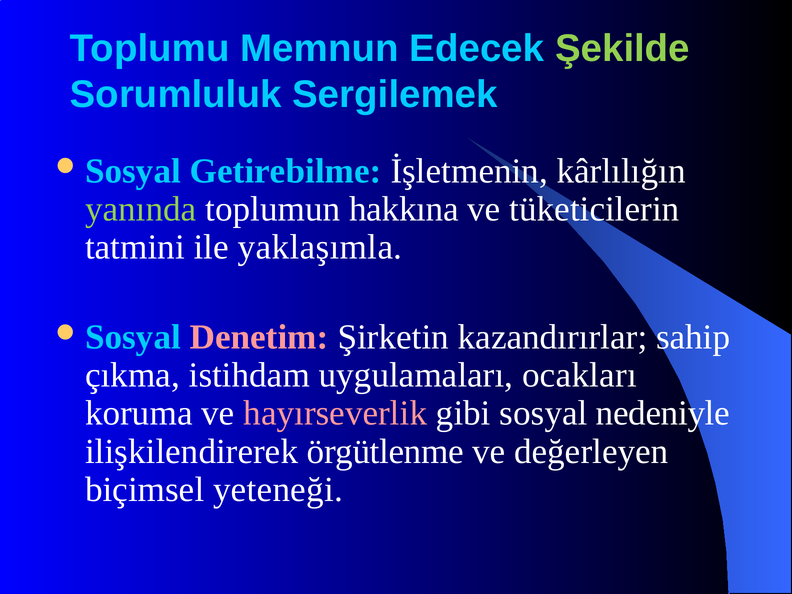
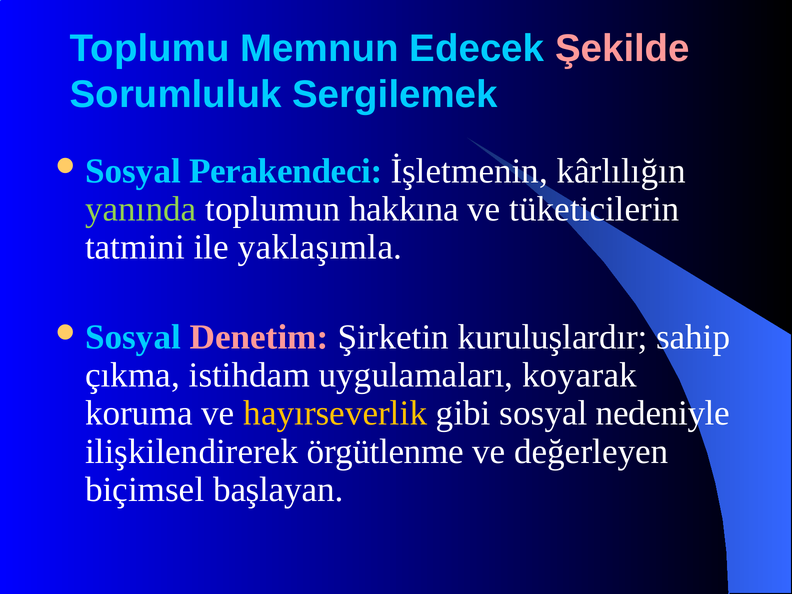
Şekilde colour: light green -> pink (622, 48)
Getirebilme: Getirebilme -> Perakendeci (286, 171)
kazandırırlar: kazandırırlar -> kuruluşlardır (553, 337)
ocakları: ocakları -> koyarak (580, 375)
hayırseverlik colour: pink -> yellow (335, 413)
yeteneği: yeteneği -> başlayan (278, 489)
